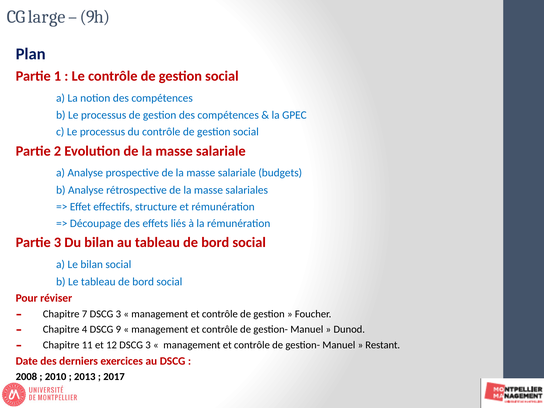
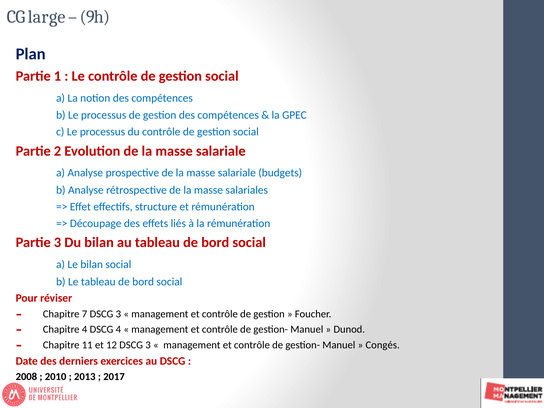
DSCG 9: 9 -> 4 (118, 329)
Restant: Restant -> Congés (383, 345)
